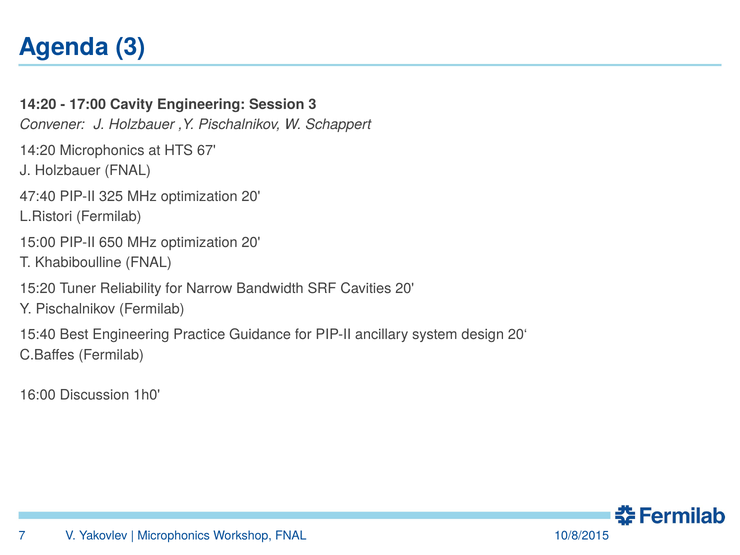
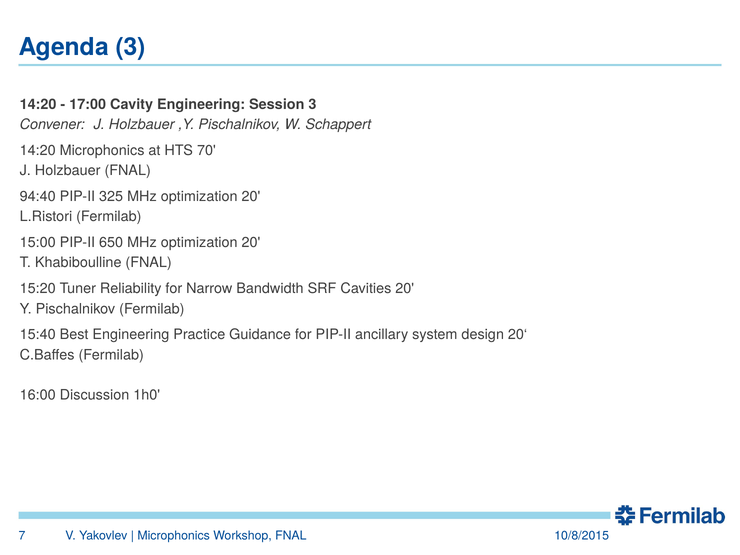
67: 67 -> 70 (206, 150)
47:40: 47:40 -> 94:40 (38, 196)
